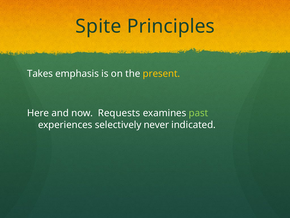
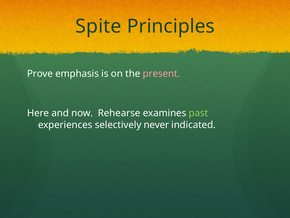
Takes: Takes -> Prove (40, 74)
present colour: yellow -> pink (161, 74)
Requests: Requests -> Rehearse (119, 113)
